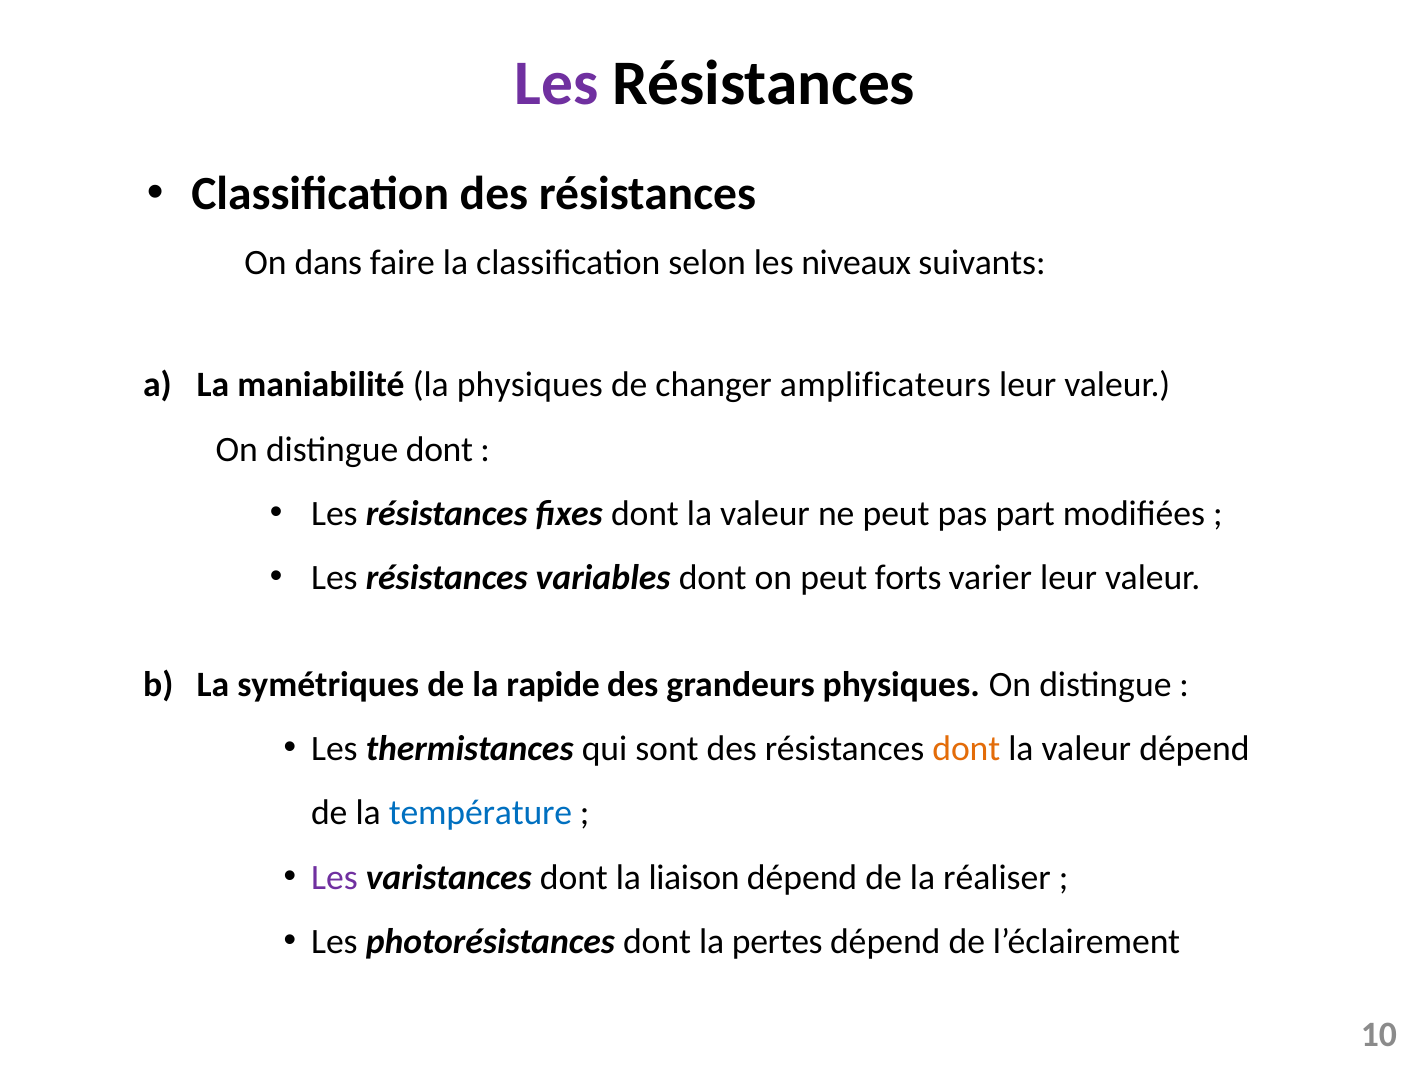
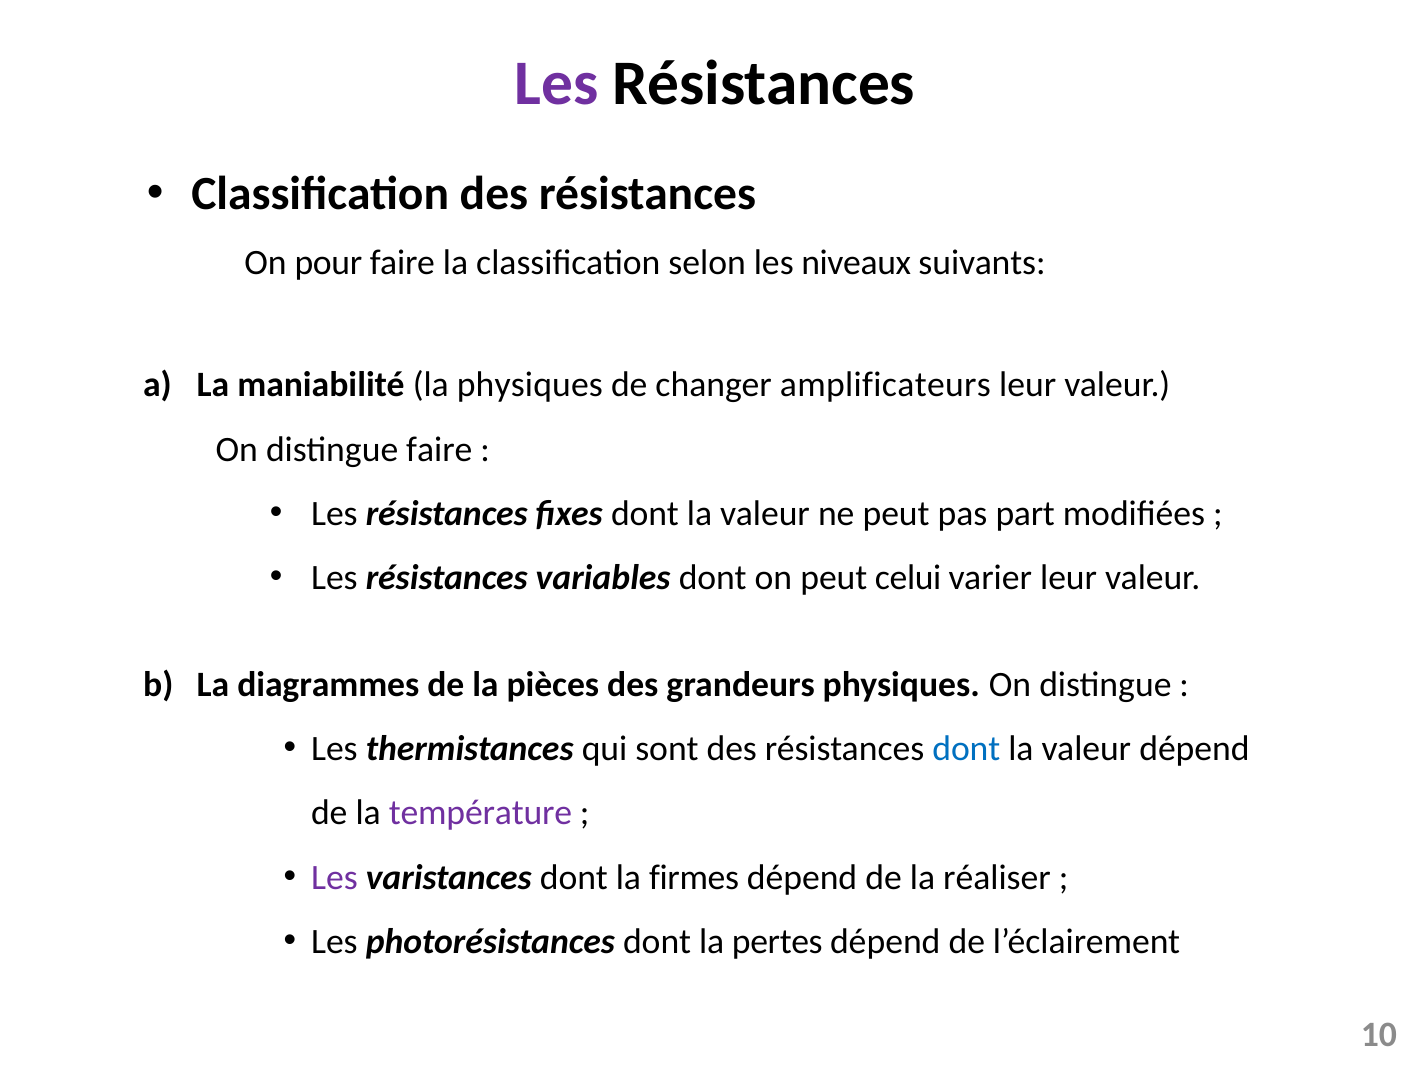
dans: dans -> pour (328, 263)
distingue dont: dont -> faire (439, 449)
forts: forts -> celui (908, 578)
symétriques: symétriques -> diagrammes (328, 685)
rapide: rapide -> pièces (553, 685)
dont colour: orange -> blue (966, 749)
température colour: blue -> purple (481, 813)
liaison: liaison -> firmes (694, 878)
